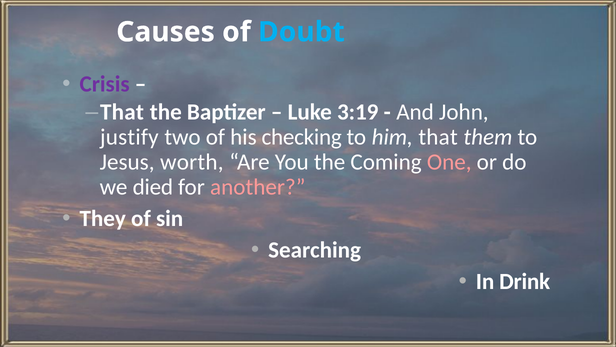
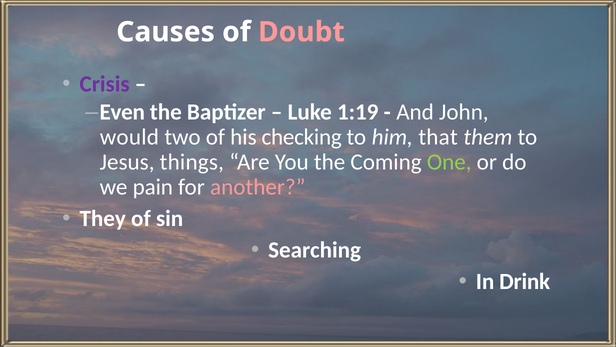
Doubt colour: light blue -> pink (301, 32)
That: That -> Even (122, 112)
3:19: 3:19 -> 1:19 (358, 112)
justify: justify -> would (129, 137)
worth: worth -> things (192, 162)
One colour: pink -> light green (449, 162)
died: died -> pain (153, 187)
